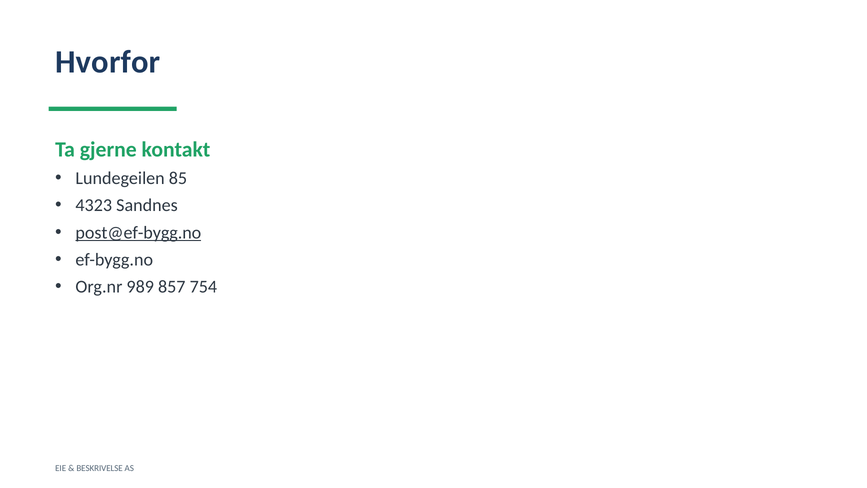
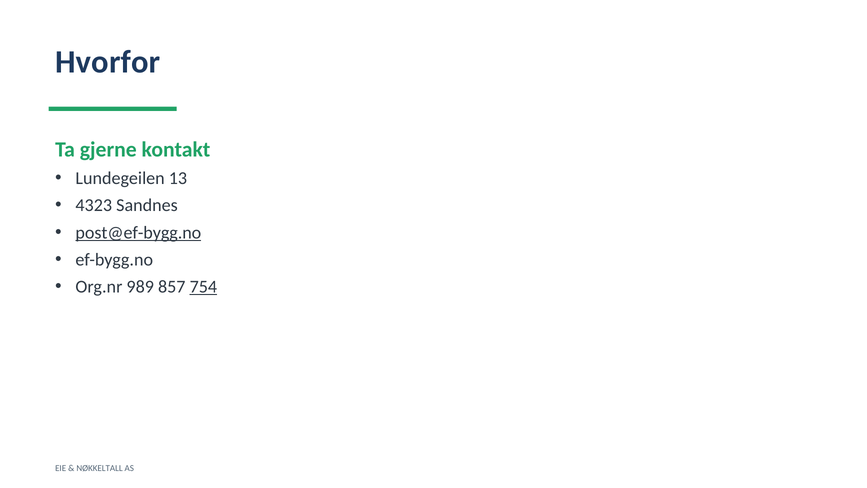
85: 85 -> 13 (178, 178)
754 underline: none -> present (203, 287)
BESKRIVELSE: BESKRIVELSE -> NØKKELTALL (100, 468)
